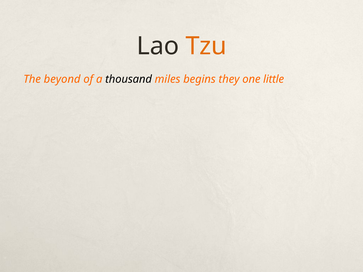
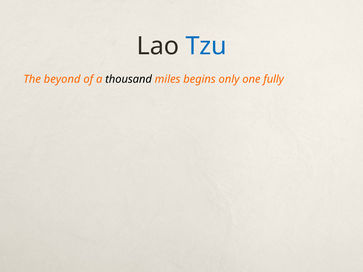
Tzu colour: orange -> blue (206, 46)
they: they -> only (229, 79)
little: little -> fully (274, 79)
